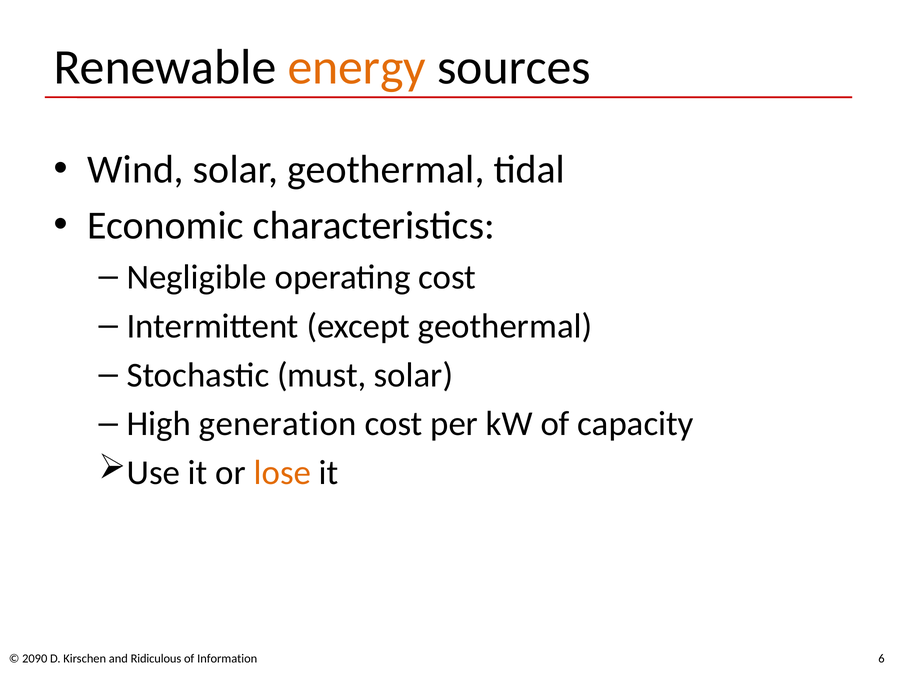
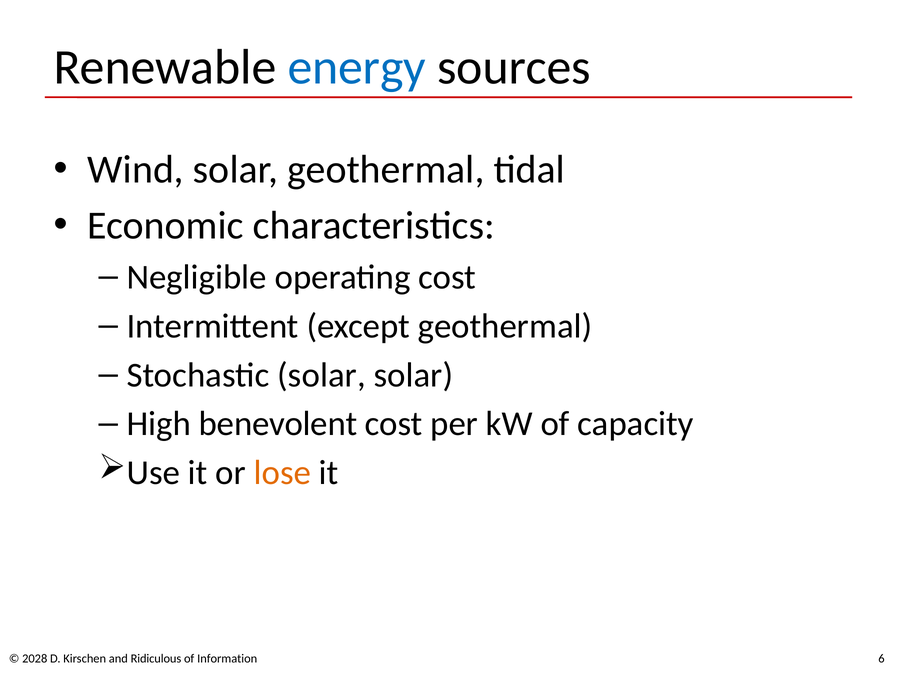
energy colour: orange -> blue (357, 67)
Stochastic must: must -> solar (321, 375)
generation: generation -> benevolent (278, 424)
2090: 2090 -> 2028 (35, 658)
